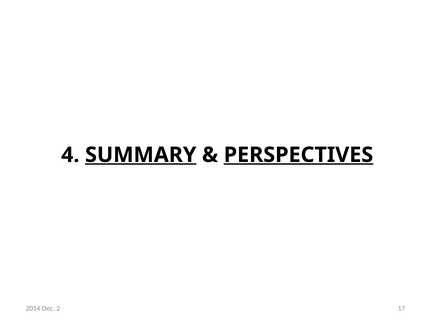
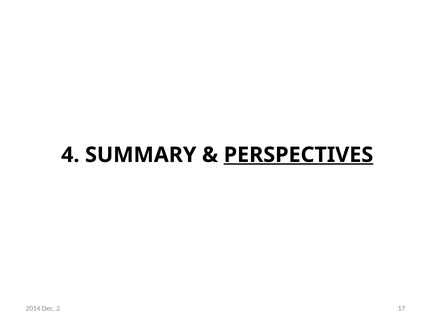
SUMMARY underline: present -> none (141, 155)
